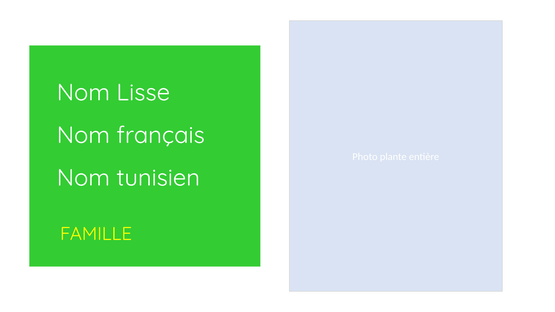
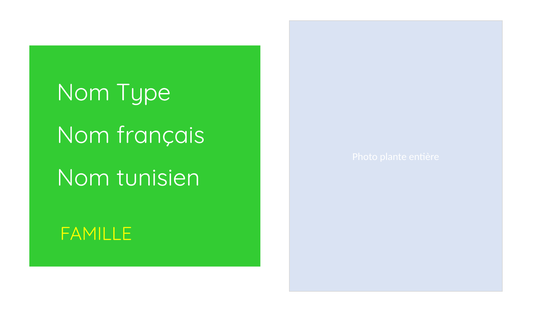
Lisse: Lisse -> Type (143, 93)
